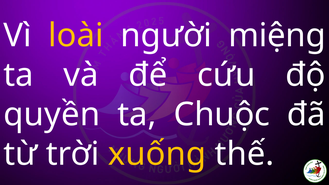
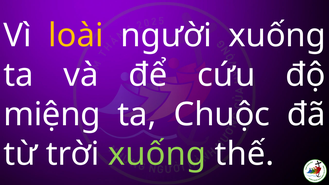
người miệng: miệng -> xuống (277, 36)
quyền: quyền -> miệng (52, 115)
xuống colour: yellow -> light green (157, 154)
